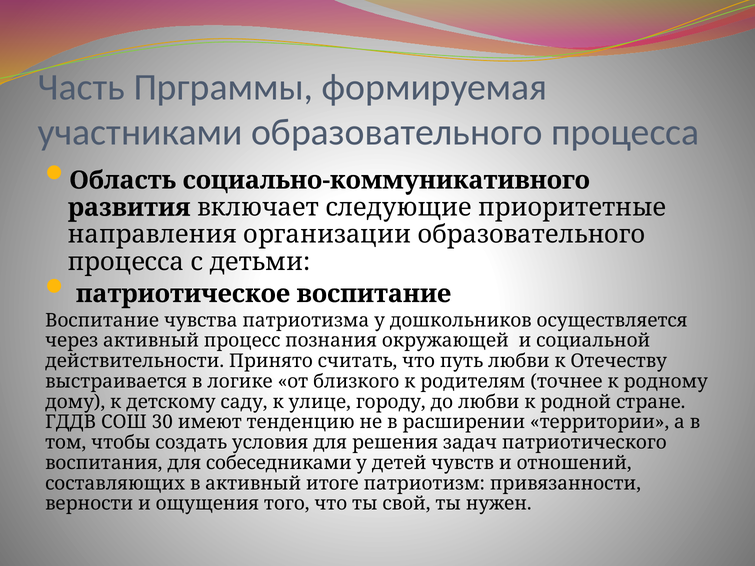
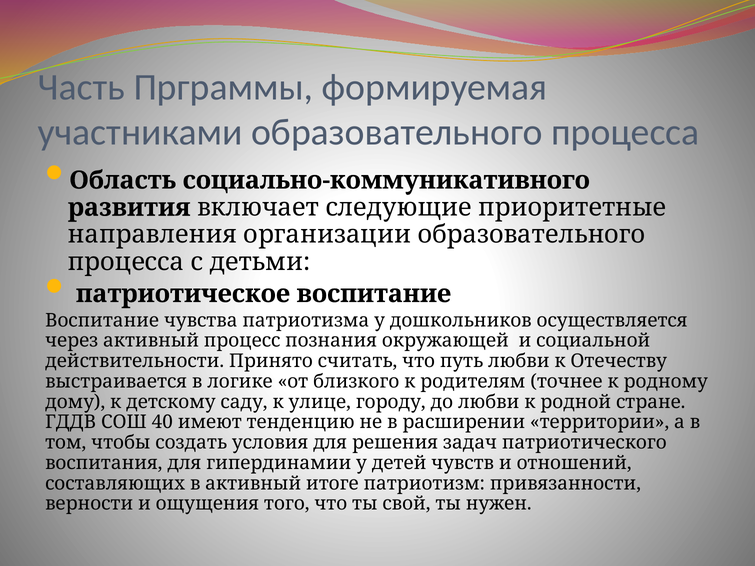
30: 30 -> 40 (162, 422)
собеседниками: собеседниками -> гипердинамии (279, 463)
